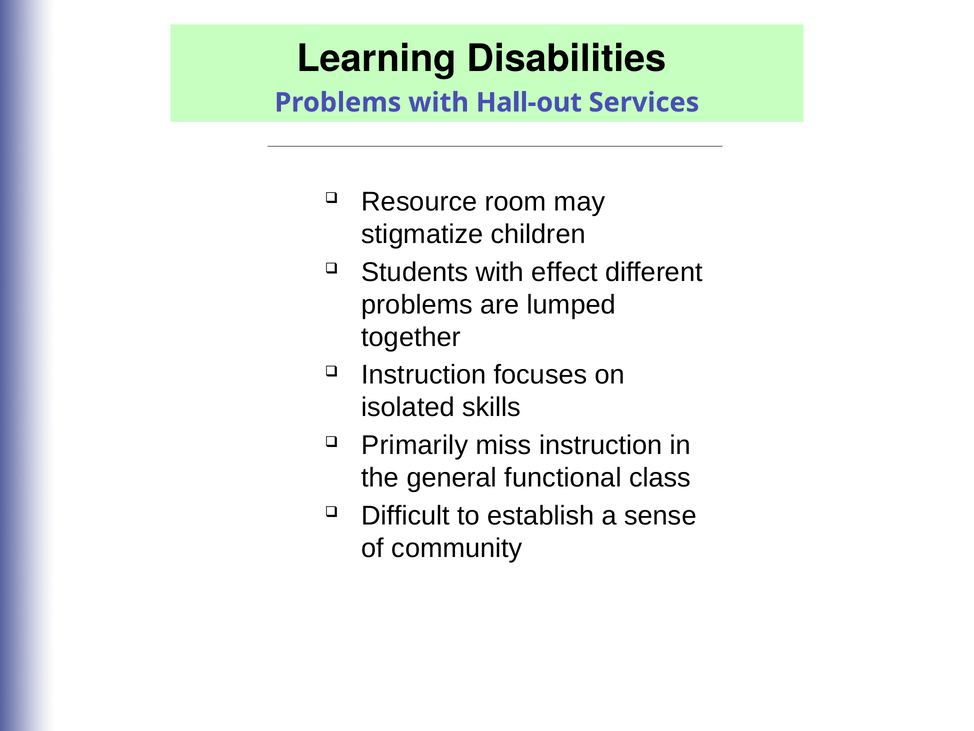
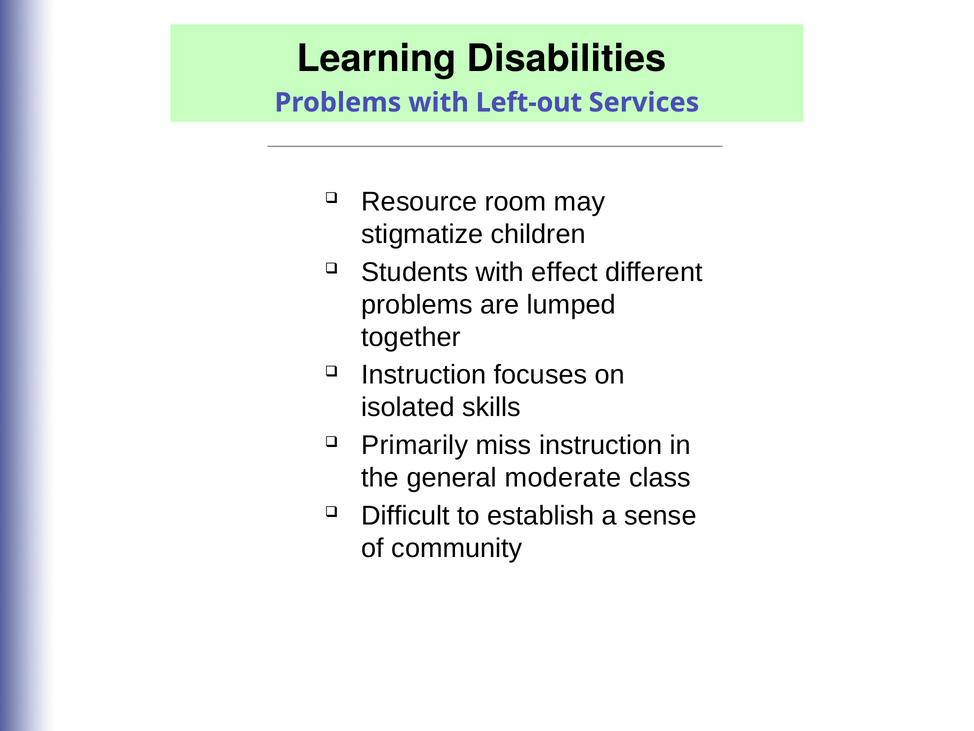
Hall-out: Hall-out -> Left-out (529, 103)
functional: functional -> moderate (563, 478)
